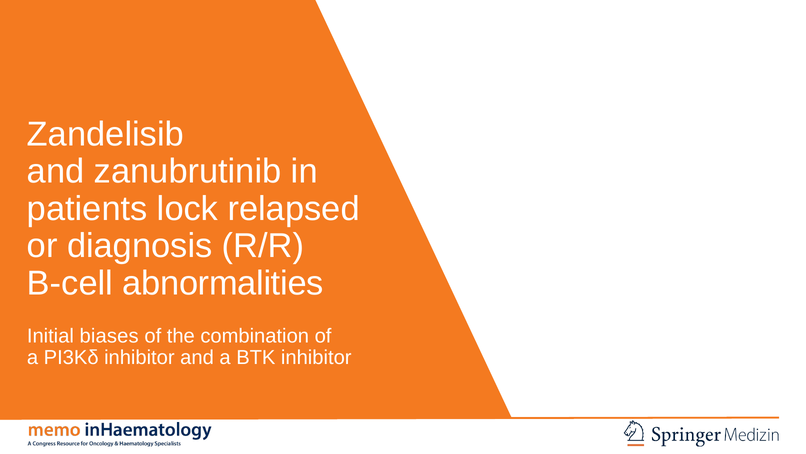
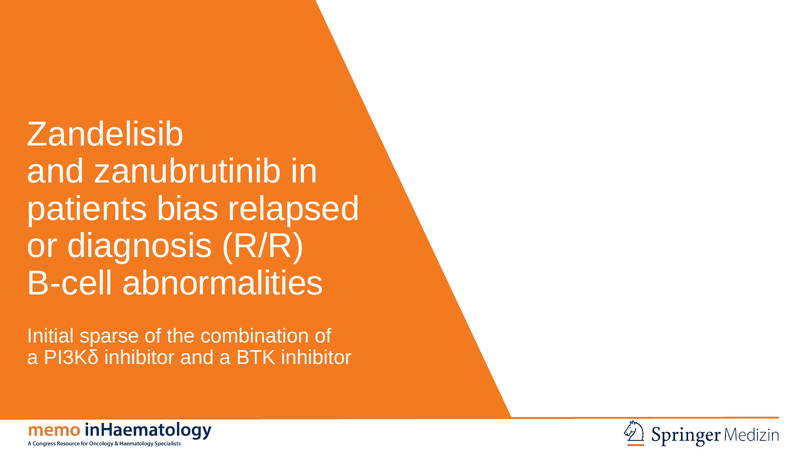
lock: lock -> bias (188, 208)
biases: biases -> sparse (109, 335)
